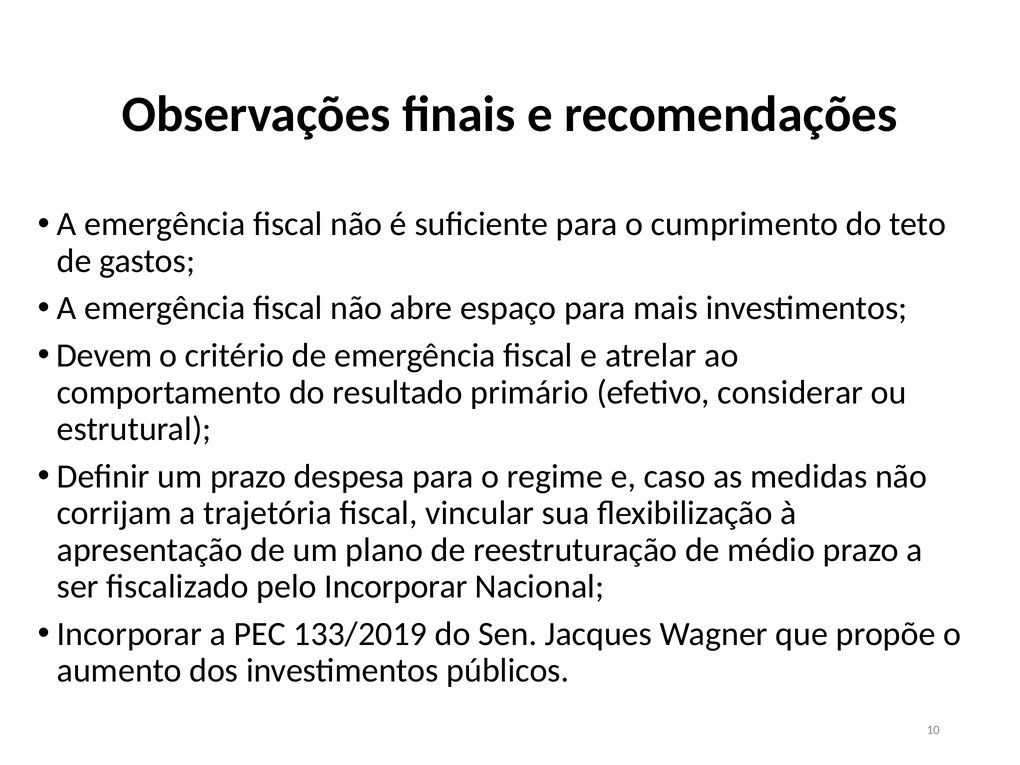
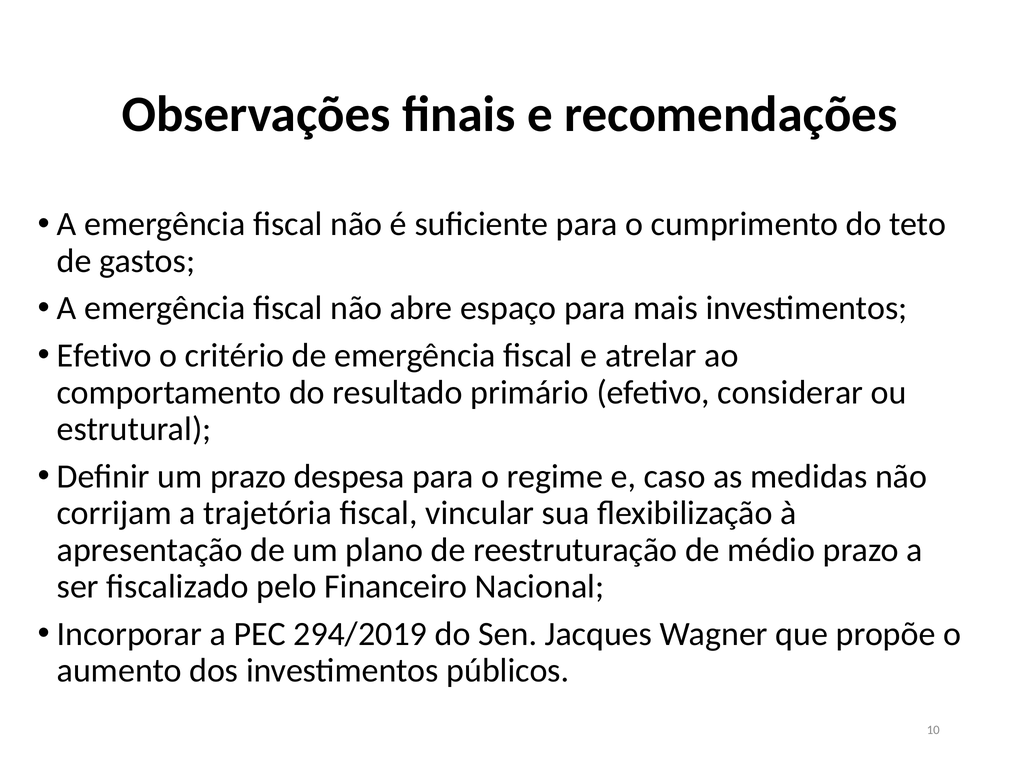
Devem: Devem -> Efetivo (104, 356)
pelo Incorporar: Incorporar -> Financeiro (396, 586)
133/2019: 133/2019 -> 294/2019 (360, 634)
